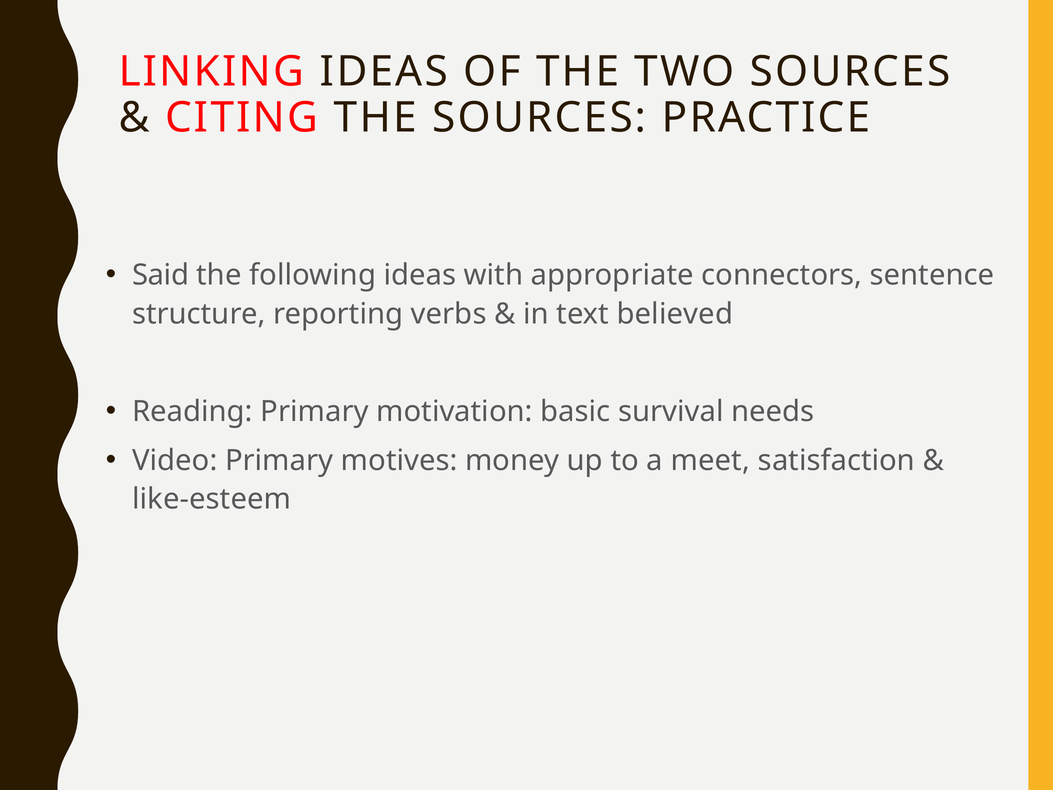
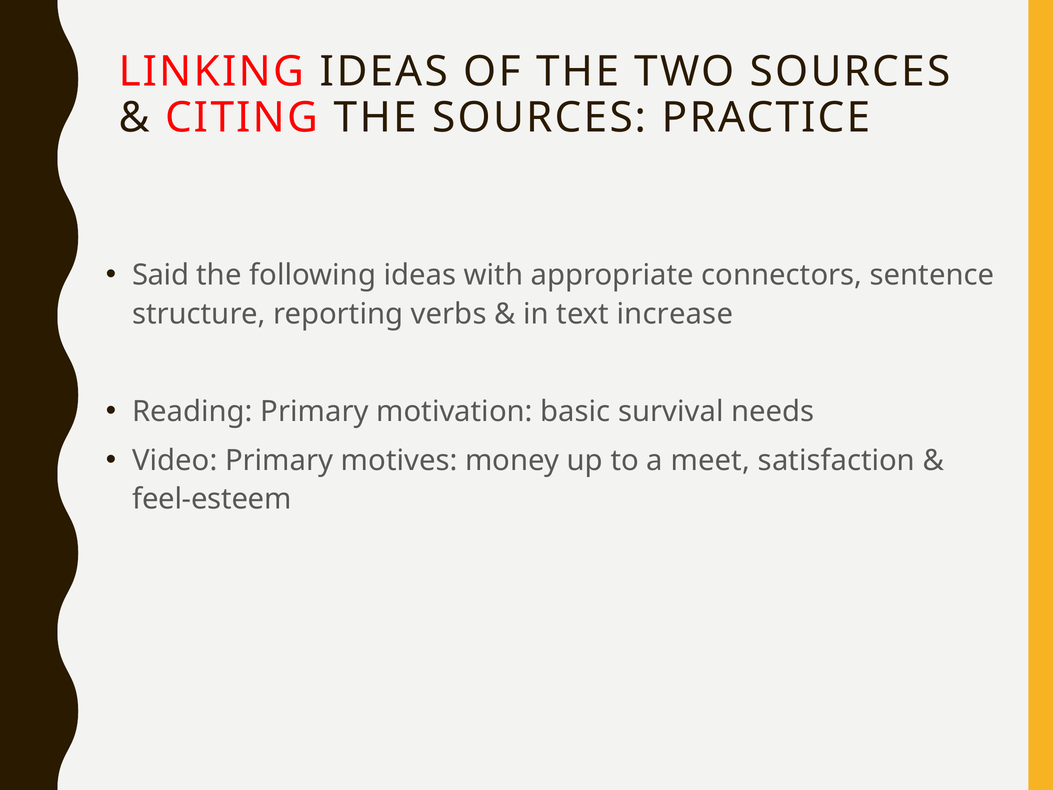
believed: believed -> increase (675, 314)
like-esteem: like-esteem -> feel-esteem (212, 499)
